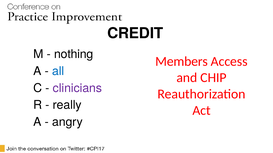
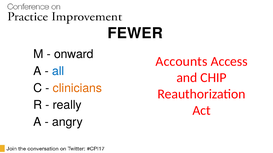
CREDIT: CREDIT -> FEWER (135, 33)
nothing: nothing -> onward (74, 54)
Members: Members -> Accounts (181, 62)
clinicians colour: purple -> orange (77, 88)
